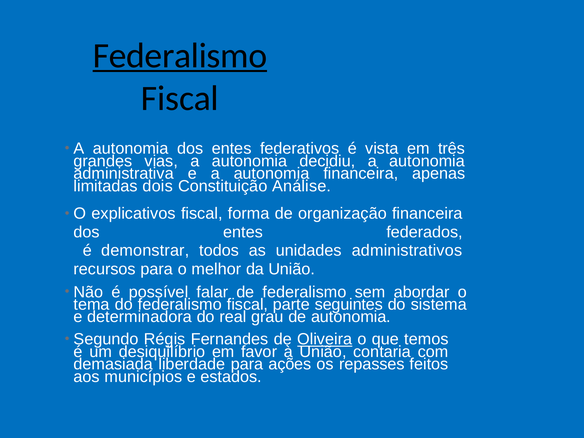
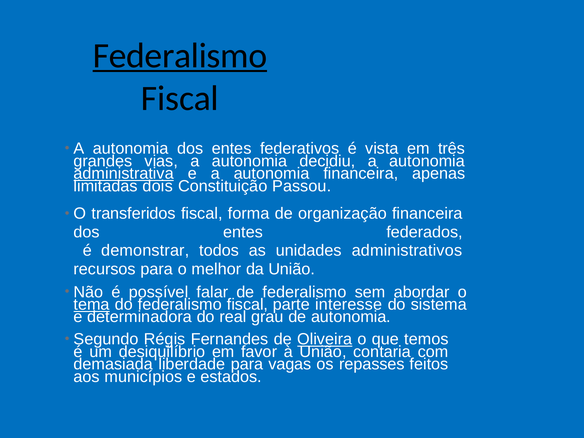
administrativa underline: none -> present (124, 174)
Análise: Análise -> Passou (302, 186)
explicativos: explicativos -> transferidos (134, 214)
tema underline: none -> present (92, 304)
seguintes: seguintes -> interesse (349, 304)
ações: ações -> vagas (290, 364)
